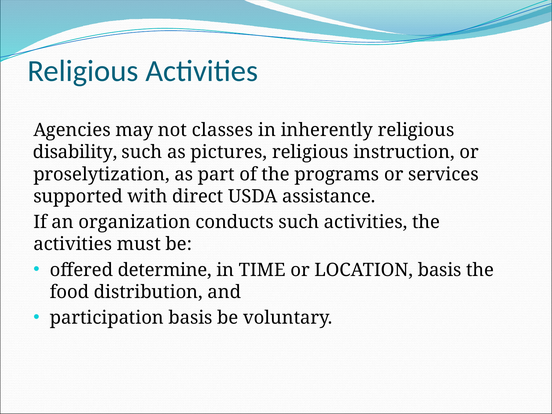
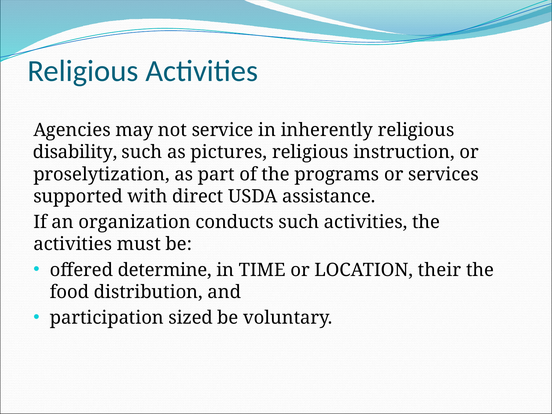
classes: classes -> service (223, 130)
LOCATION basis: basis -> their (440, 270)
participation basis: basis -> sized (191, 318)
